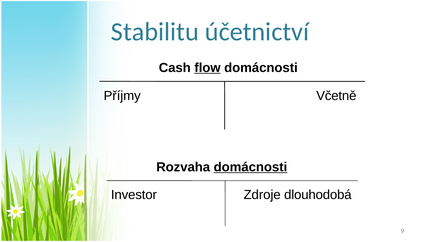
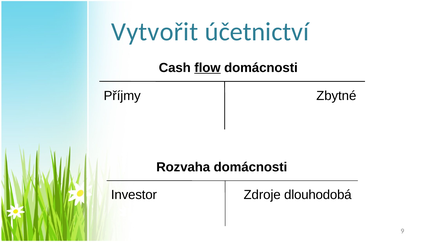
Stabilitu: Stabilitu -> Vytvořit (155, 32)
Včetně: Včetně -> Zbytné (336, 96)
domácnosti underline: present -> none (251, 167)
